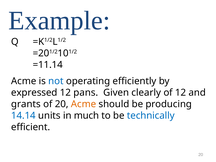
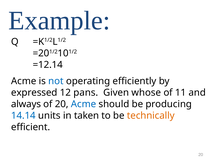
=11.14: =11.14 -> =12.14 (48, 65)
clearly: clearly -> whose (146, 93)
of 12: 12 -> 11 (181, 93)
grants: grants -> always (26, 104)
Acme colour: orange -> blue (84, 104)
much: much -> taken (86, 116)
technically colour: blue -> orange (151, 116)
